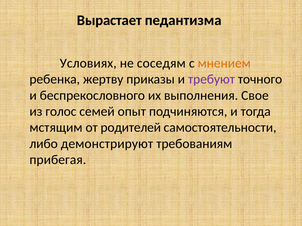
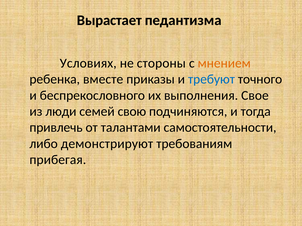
соседям: соседям -> стороны (161, 63)
жертву: жертву -> вместе (103, 79)
требуют colour: purple -> blue (211, 79)
голос: голос -> люди (61, 112)
опыт: опыт -> свою (132, 112)
мстящим: мстящим -> привлечь (56, 128)
родителей: родителей -> талантами (131, 128)
